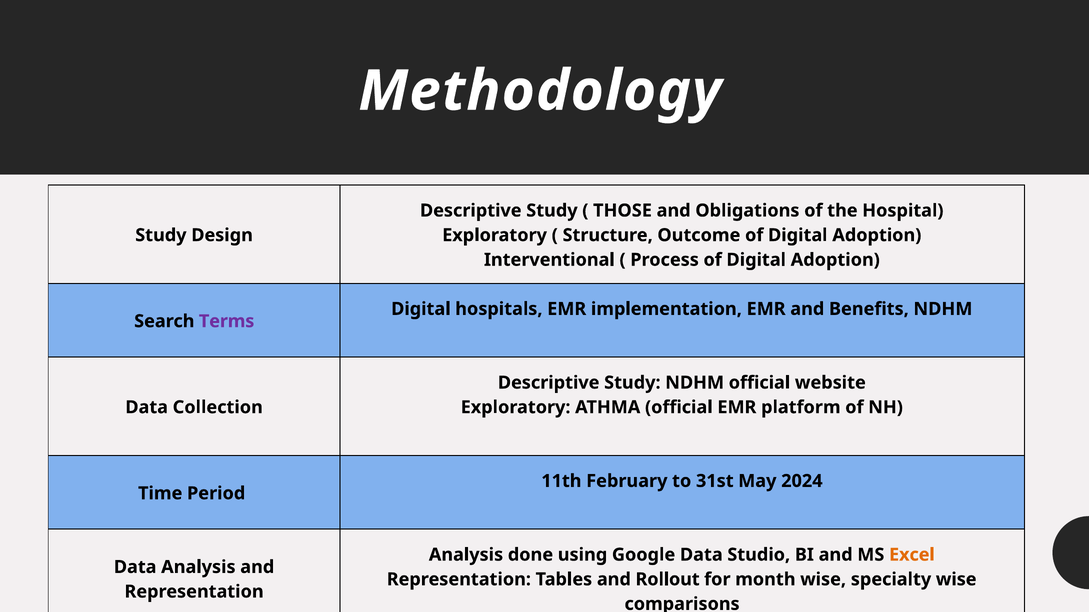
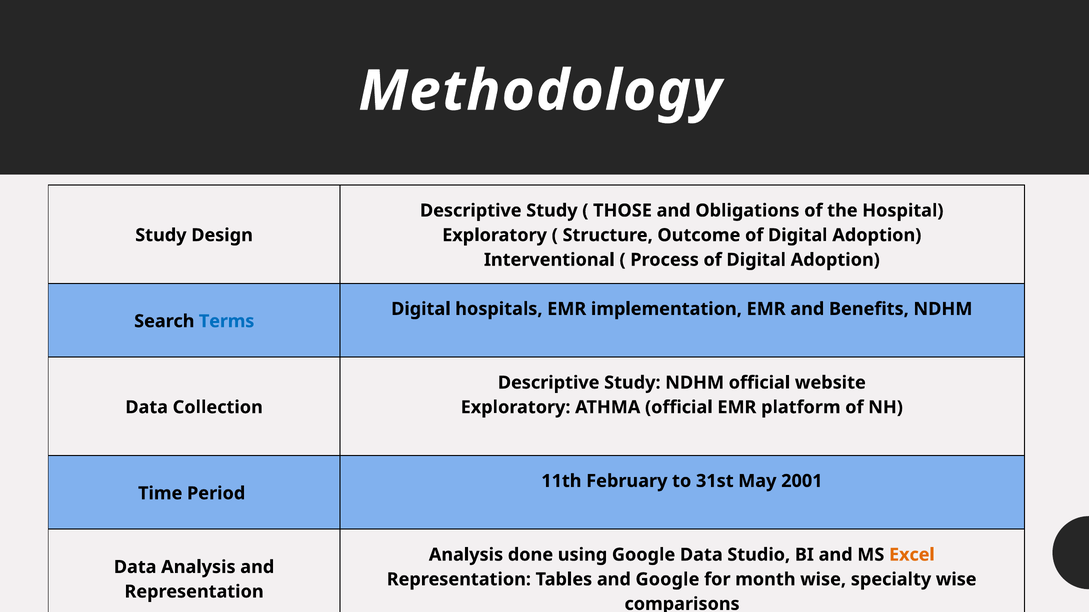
Terms colour: purple -> blue (227, 322)
2024: 2024 -> 2001 (802, 481)
and Rollout: Rollout -> Google (667, 580)
